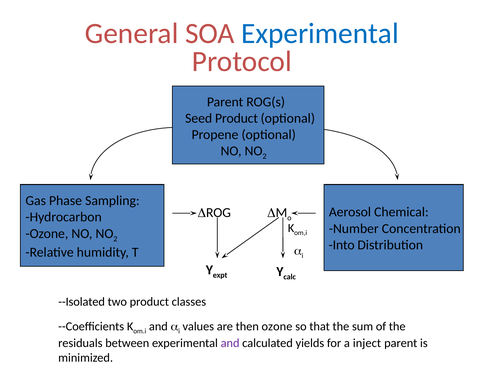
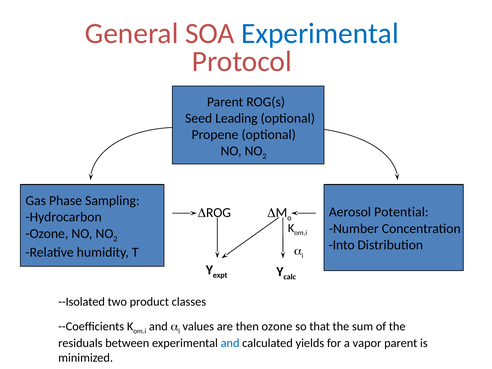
Seed Product: Product -> Leading (236, 118)
Chemical: Chemical -> Potential (401, 212)
and colour: purple -> blue (230, 343)
inject: inject -> vapor (367, 343)
